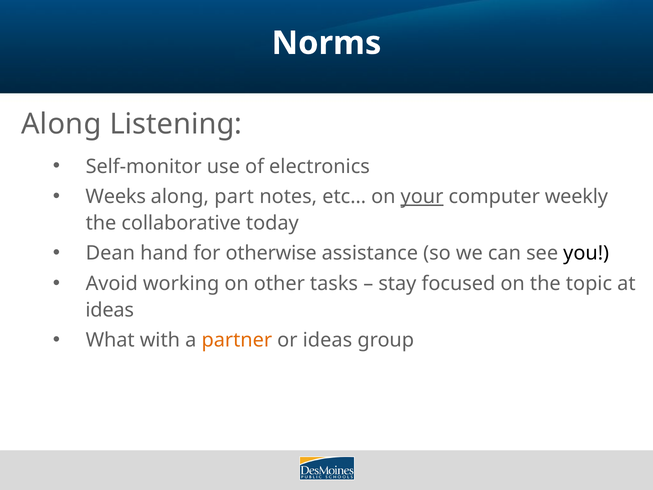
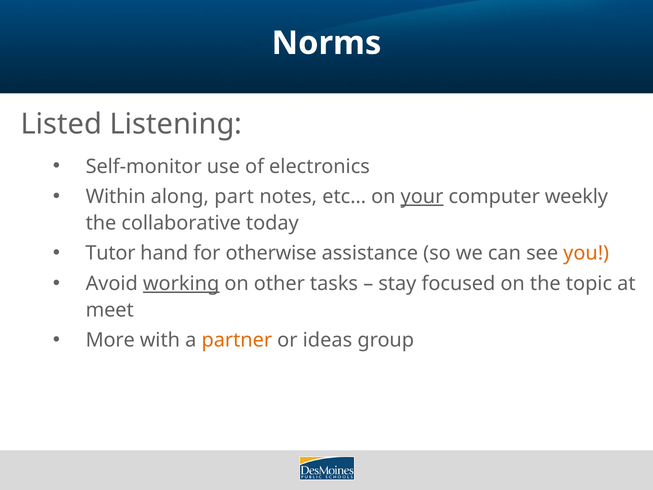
Along: Along -> Listed (61, 124)
Weeks: Weeks -> Within (116, 197)
Dean: Dean -> Tutor (110, 253)
you colour: black -> orange (586, 253)
working underline: none -> present (181, 283)
ideas: ideas -> meet (110, 310)
What: What -> More (110, 340)
